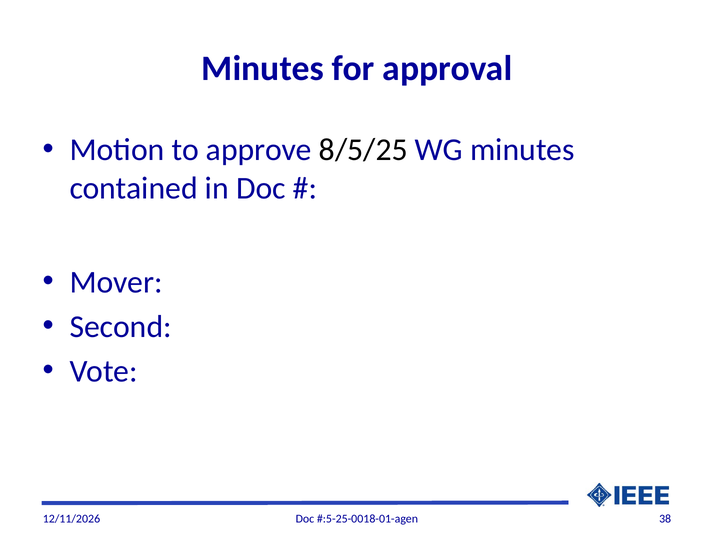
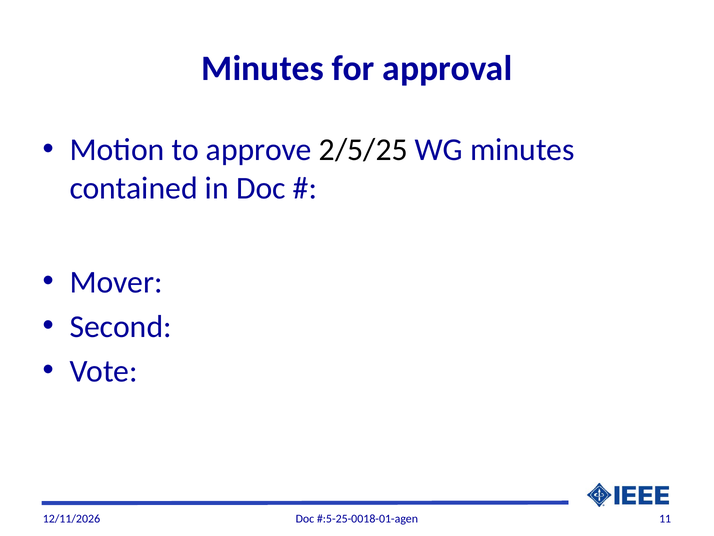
8/5/25: 8/5/25 -> 2/5/25 (363, 150)
38: 38 -> 11 (665, 518)
